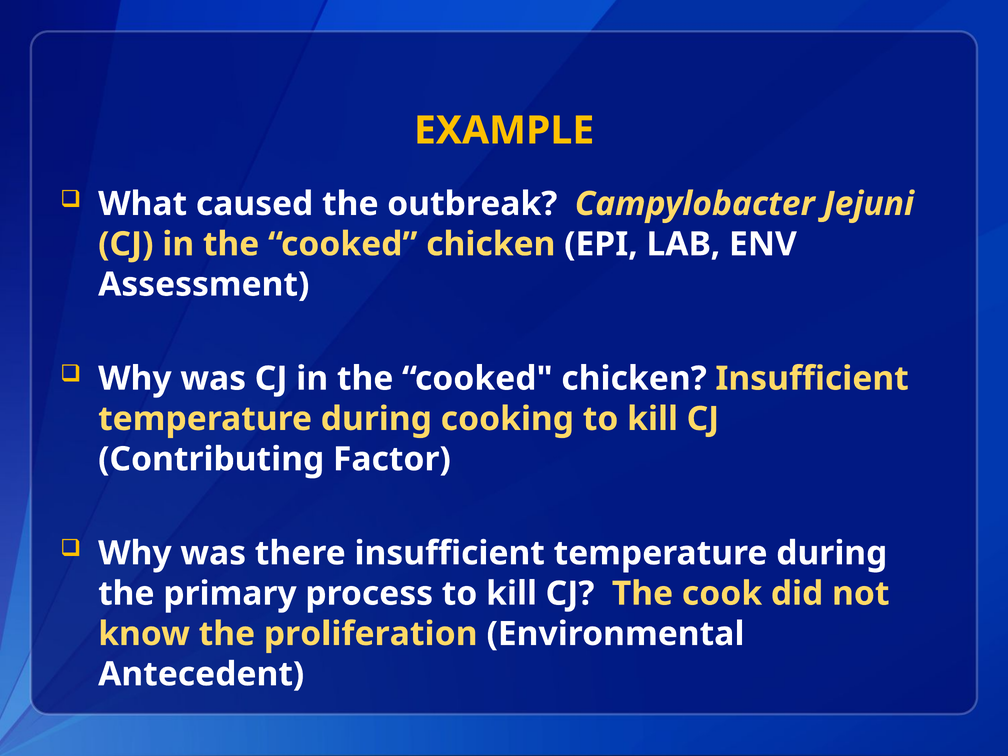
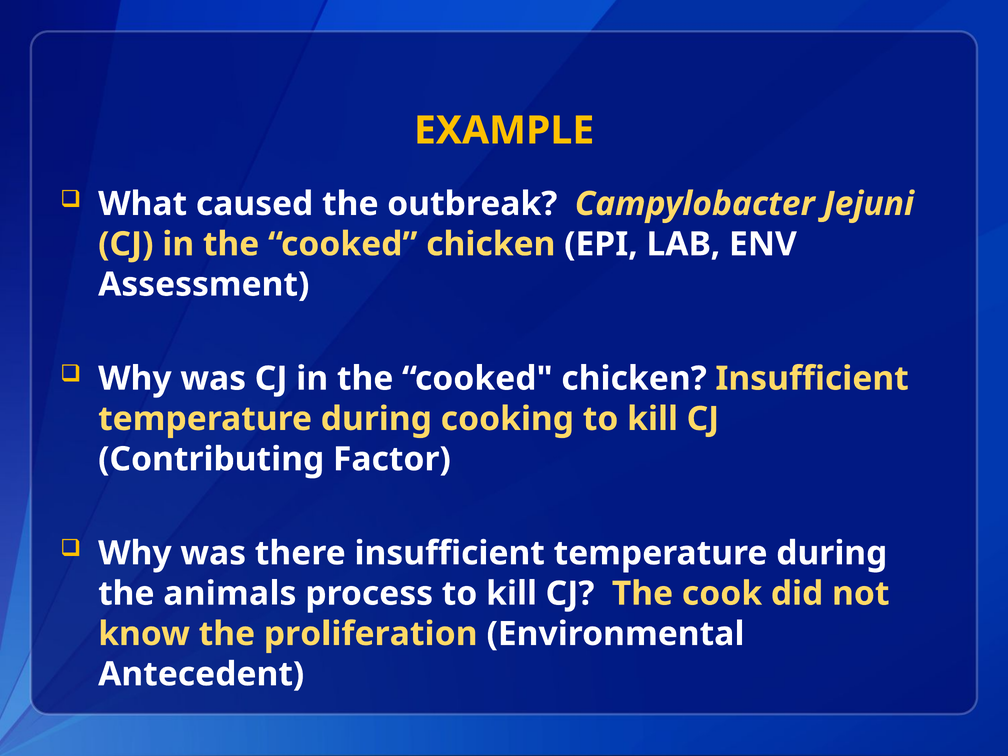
primary: primary -> animals (230, 594)
